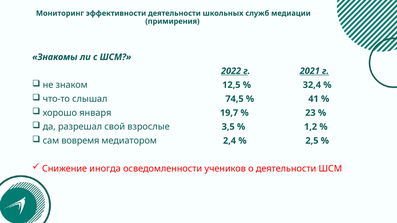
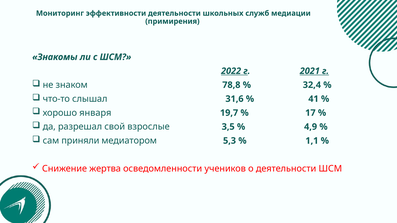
12,5: 12,5 -> 78,8 (231, 85)
74,5: 74,5 -> 31,6 (234, 99)
23: 23 -> 17 (310, 113)
1,2: 1,2 -> 4,9 (311, 127)
вовремя: вовремя -> приняли (80, 141)
2,4: 2,4 -> 5,3 (230, 141)
2,5: 2,5 -> 1,1 (312, 141)
иногда: иногда -> жертва (105, 169)
